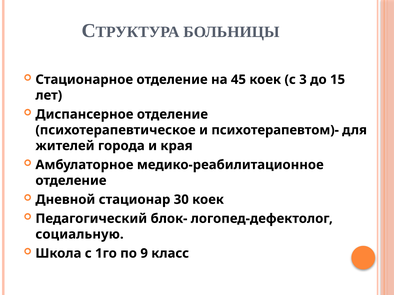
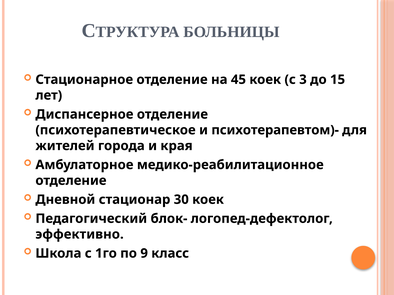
социальную: социальную -> эффективно (80, 235)
